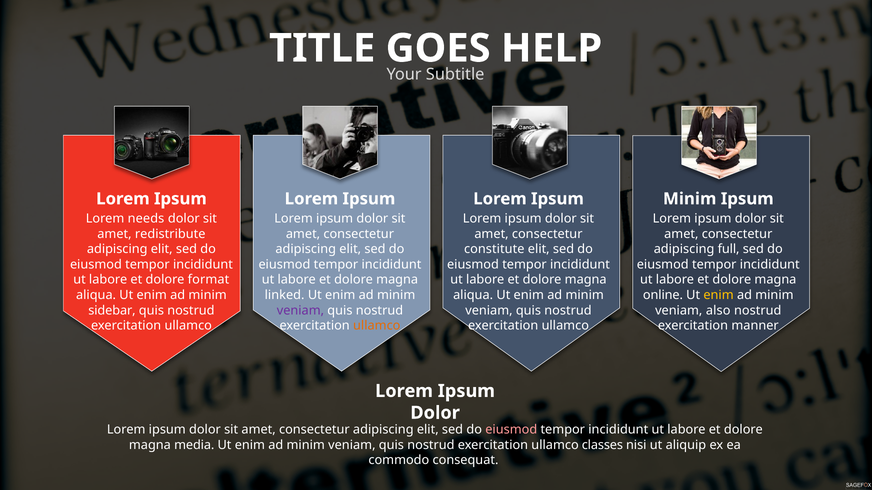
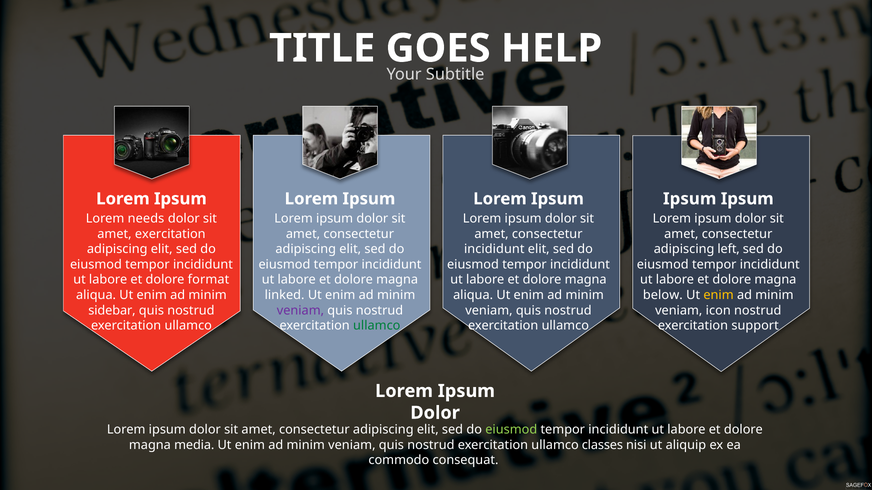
Minim: Minim -> Ipsum (690, 199)
amet redistribute: redistribute -> exercitation (170, 234)
constitute: constitute -> incididunt (494, 250)
full: full -> left (729, 250)
online: online -> below (663, 295)
also: also -> icon (718, 311)
ullamco colour: orange -> green (377, 326)
manner: manner -> support (755, 326)
eiusmod colour: pink -> light green (511, 430)
